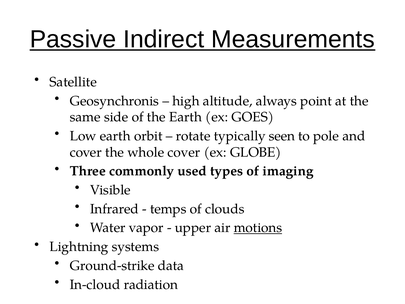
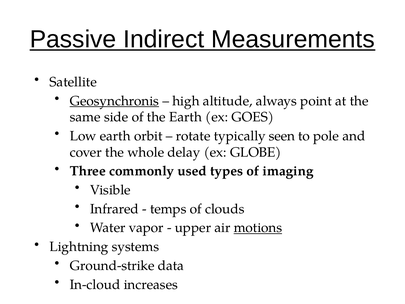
Geosynchronis underline: none -> present (114, 101)
whole cover: cover -> delay (184, 152)
radiation: radiation -> increases (151, 284)
